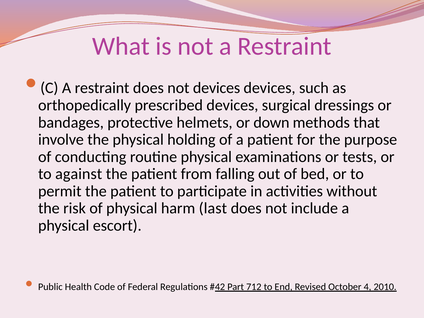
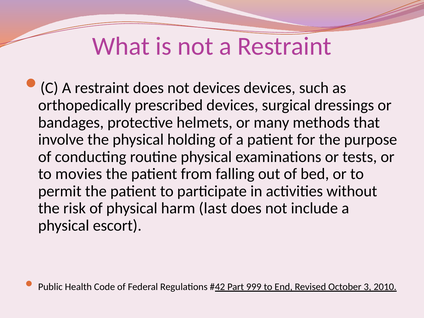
down: down -> many (271, 122)
against: against -> movies (79, 174)
712: 712 -> 999 (254, 287)
4: 4 -> 3 (367, 287)
